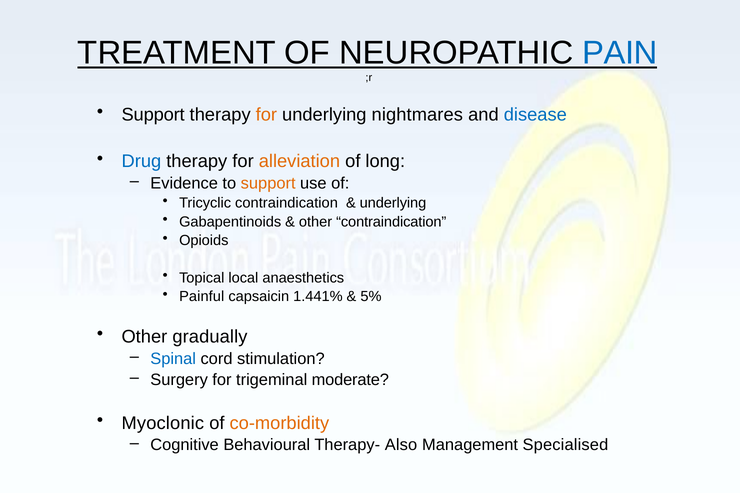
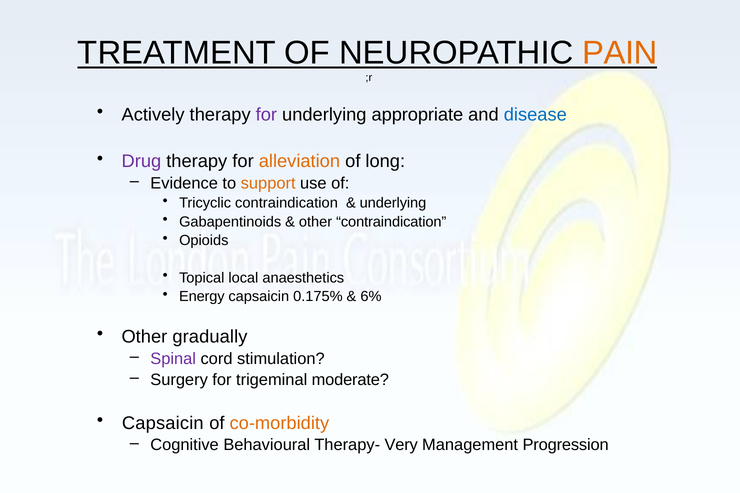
PAIN colour: blue -> orange (620, 53)
Support: Support -> Actively (153, 115)
for colour: orange -> purple (266, 115)
nightmares: nightmares -> appropriate (417, 115)
Drug colour: blue -> purple (141, 161)
Painful: Painful -> Energy (202, 297)
1.441%: 1.441% -> 0.175% (318, 297)
5%: 5% -> 6% (371, 297)
Spinal colour: blue -> purple (173, 359)
Myoclonic: Myoclonic -> Capsaicin (163, 423)
Also: Also -> Very (401, 445)
Specialised: Specialised -> Progression (566, 445)
